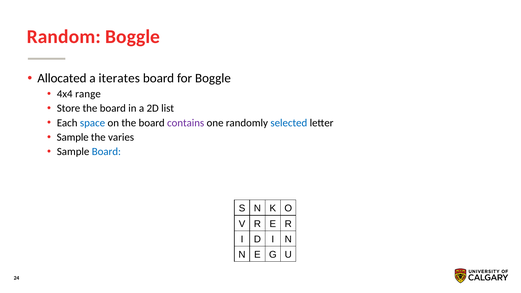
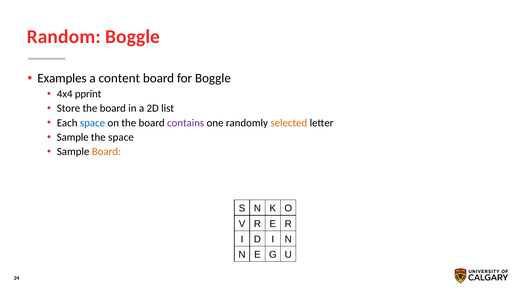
Allocated: Allocated -> Examples (62, 78)
iterates: iterates -> content (119, 78)
range: range -> pprint (88, 94)
selected colour: blue -> orange (289, 123)
the varies: varies -> space (121, 137)
Board colour: blue -> orange (106, 152)
